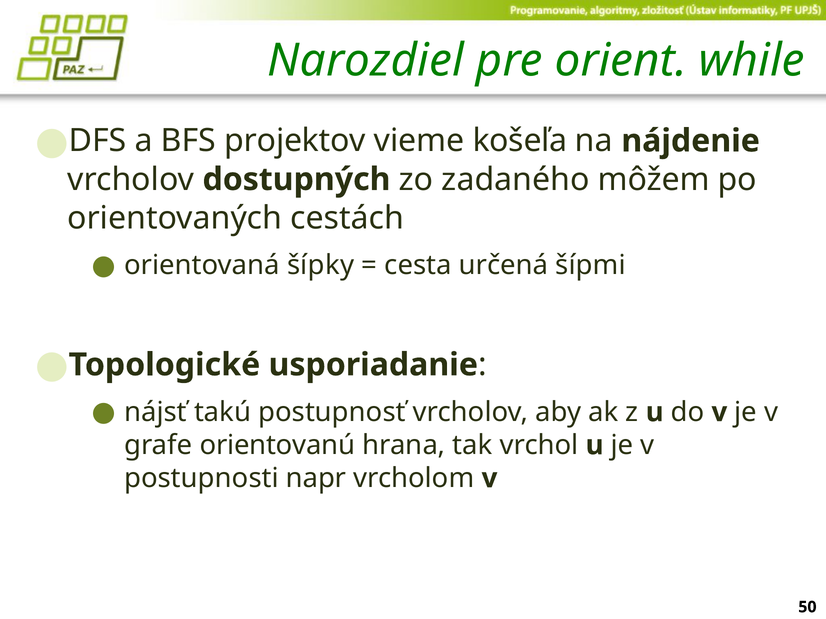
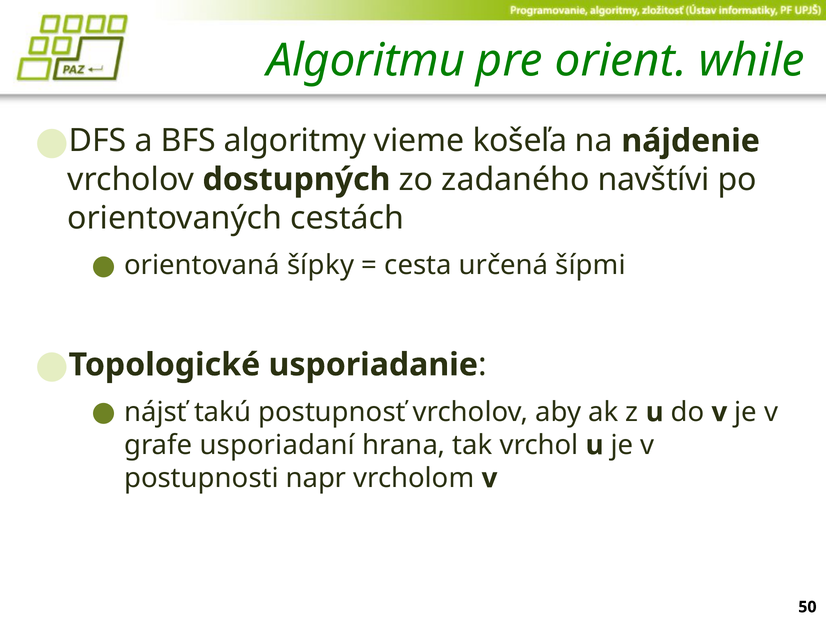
Narozdiel: Narozdiel -> Algoritmu (366, 61)
projektov: projektov -> algoritmy (295, 141)
môžem: môžem -> navštívi (654, 180)
orientovanú: orientovanú -> usporiadaní (277, 446)
